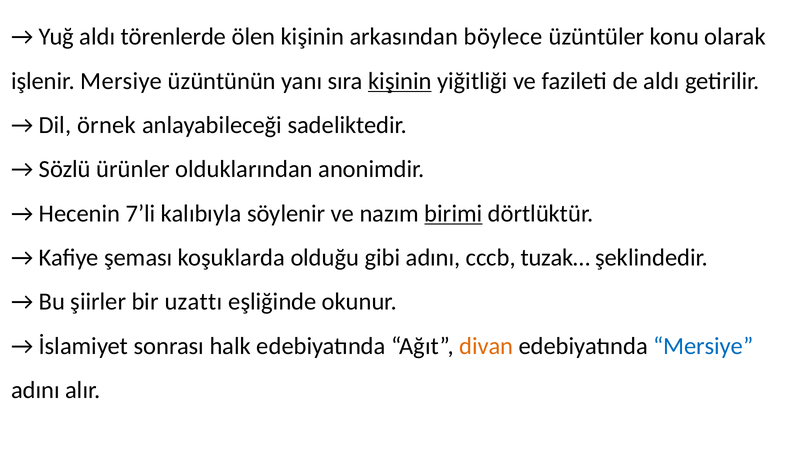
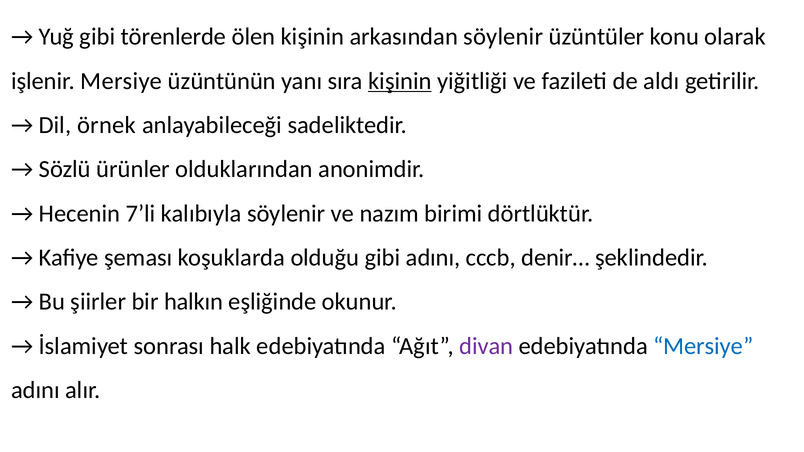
Yuğ aldı: aldı -> gibi (97, 37)
arkasından böylece: böylece -> söylenir (503, 37)
birimi underline: present -> none (453, 214)
tuzak…: tuzak… -> denir… (556, 258)
uzattı: uzattı -> halkın (194, 302)
divan colour: orange -> purple (486, 346)
